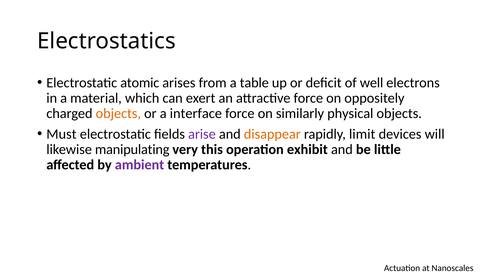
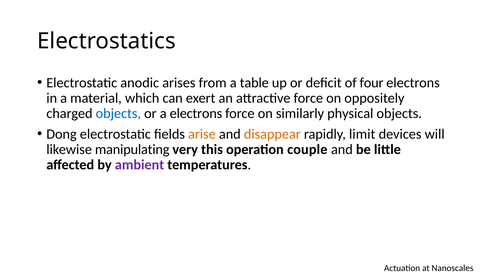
atomic: atomic -> anodic (140, 83)
well: well -> four (372, 83)
objects colour: orange -> blue (118, 113)
a interface: interface -> electrons (196, 113)
Must: Must -> Dong (62, 134)
arise colour: purple -> orange (202, 134)
exhibit: exhibit -> couple (307, 149)
